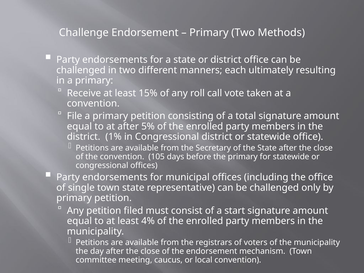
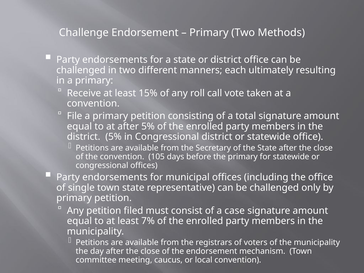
district 1%: 1% -> 5% (114, 137)
start: start -> case (235, 211)
4%: 4% -> 7% (148, 221)
